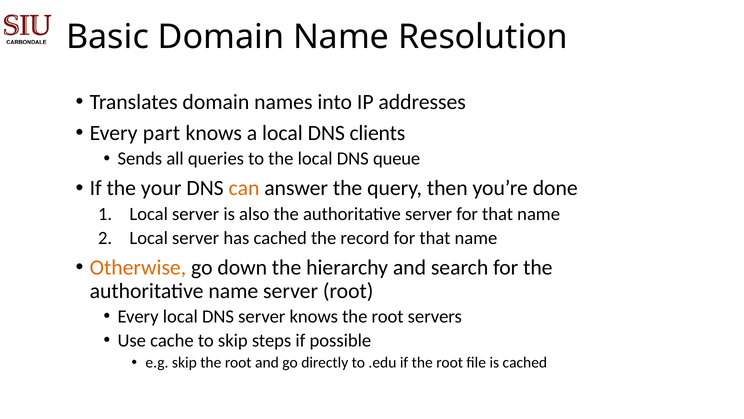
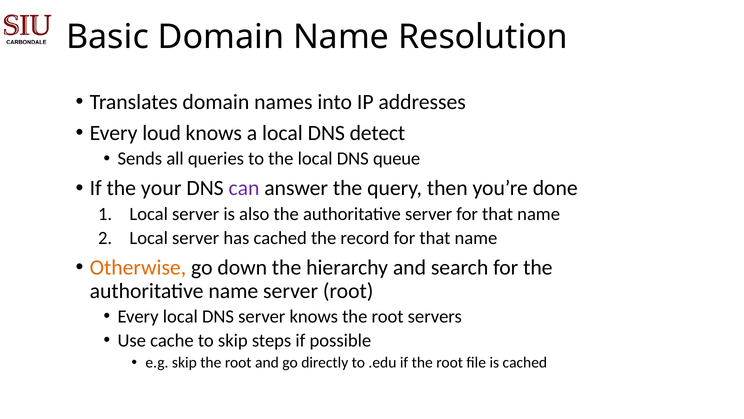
part: part -> loud (162, 133)
clients: clients -> detect (377, 133)
can colour: orange -> purple (244, 188)
